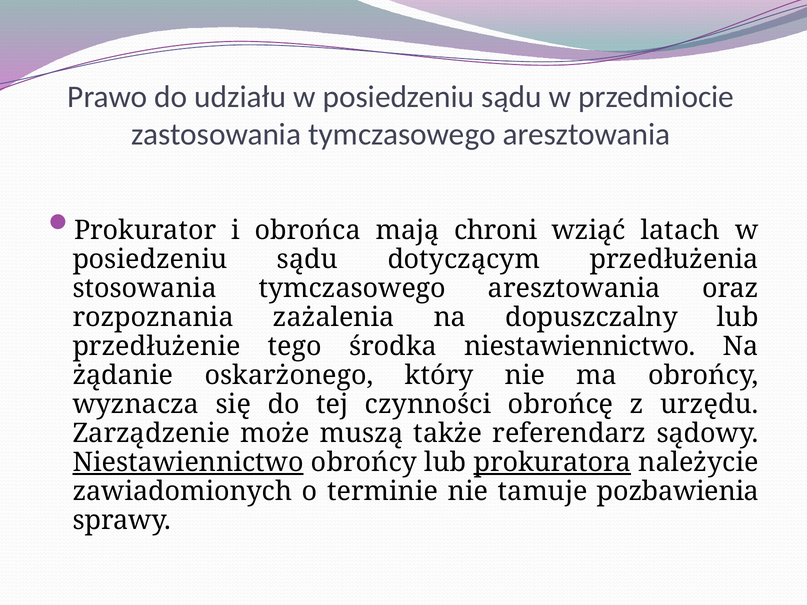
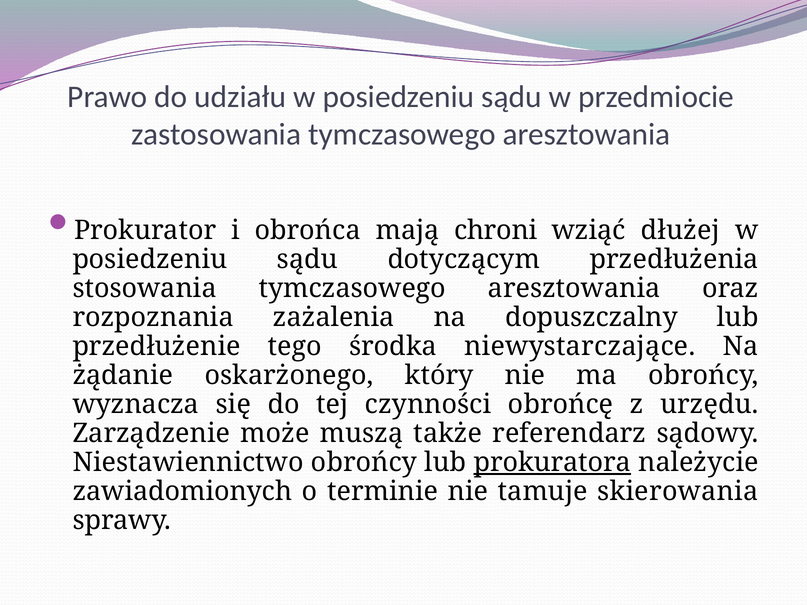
latach: latach -> dłużej (680, 230)
środka niestawiennictwo: niestawiennictwo -> niewystarczające (580, 346)
Niestawiennictwo underline: present -> none (188, 463)
pozbawienia: pozbawienia -> skierowania (678, 492)
